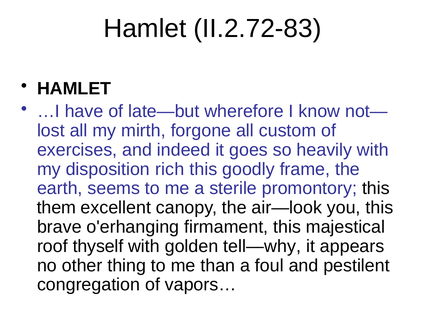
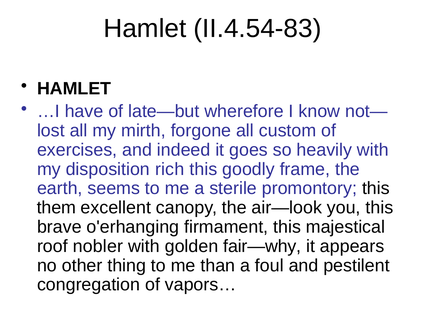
II.2.72-83: II.2.72-83 -> II.4.54-83 (258, 29)
thyself: thyself -> nobler (98, 246)
tell—why: tell—why -> fair—why (262, 246)
